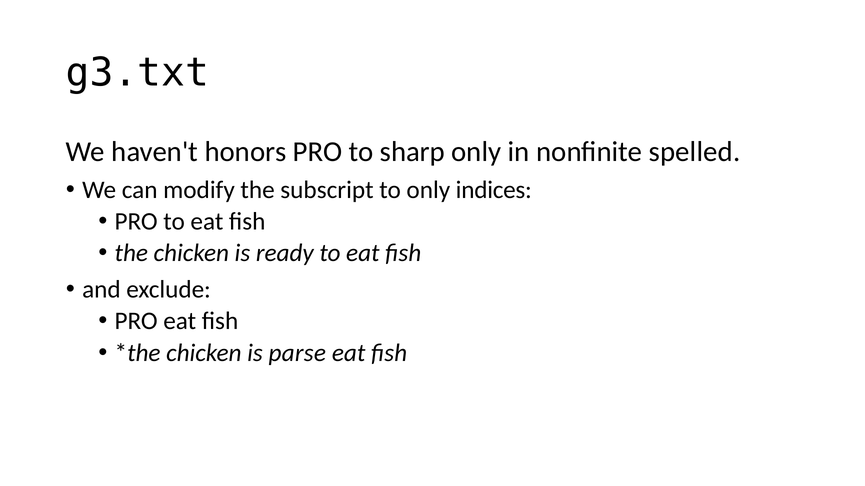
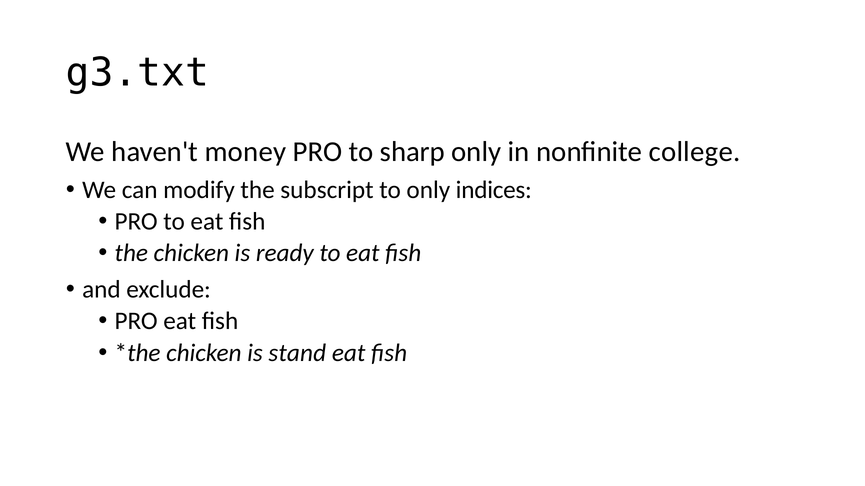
honors: honors -> money (245, 152)
spelled: spelled -> college (695, 152)
parse: parse -> stand (297, 353)
